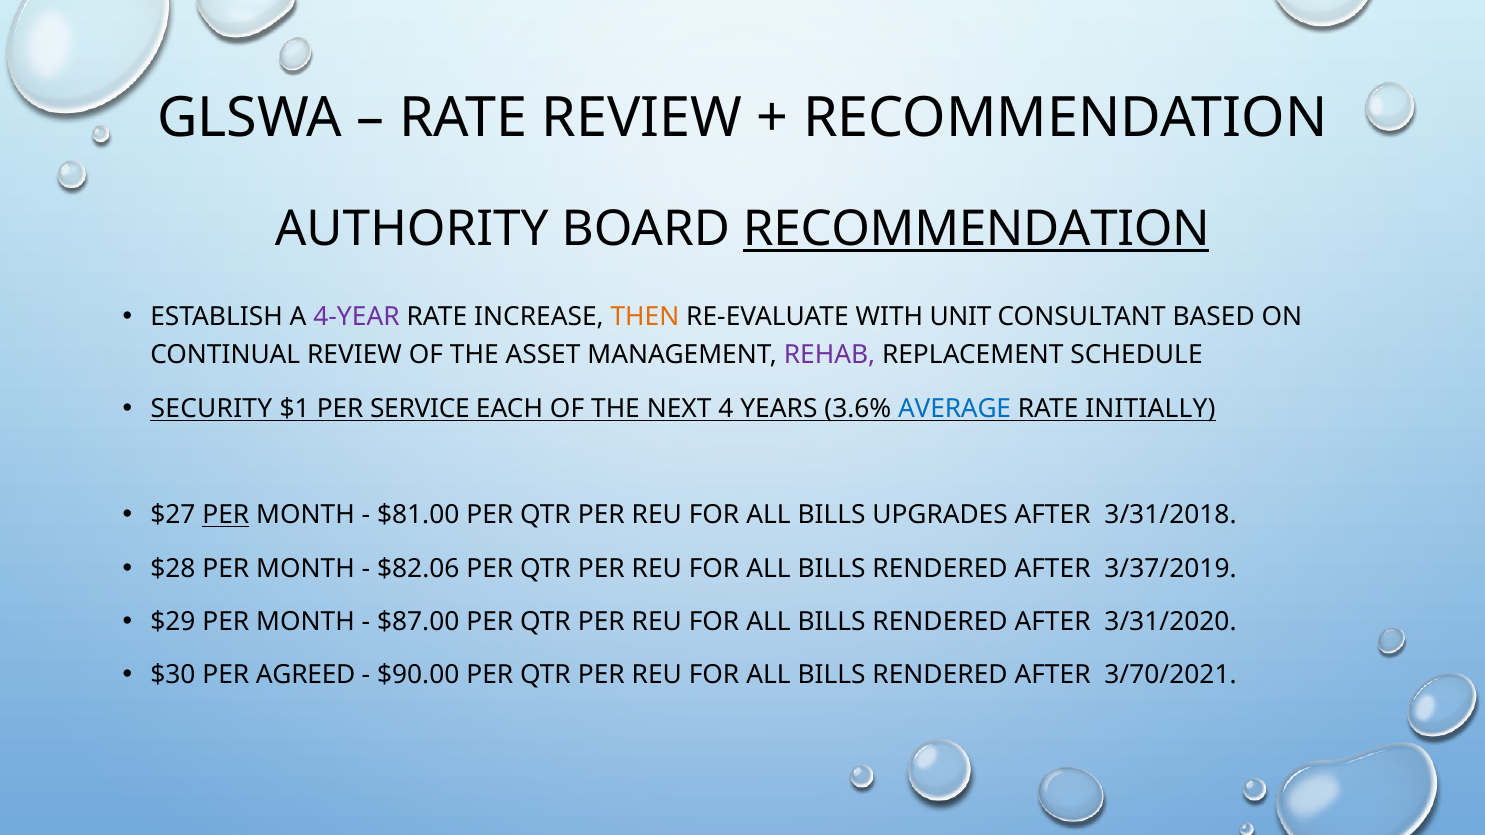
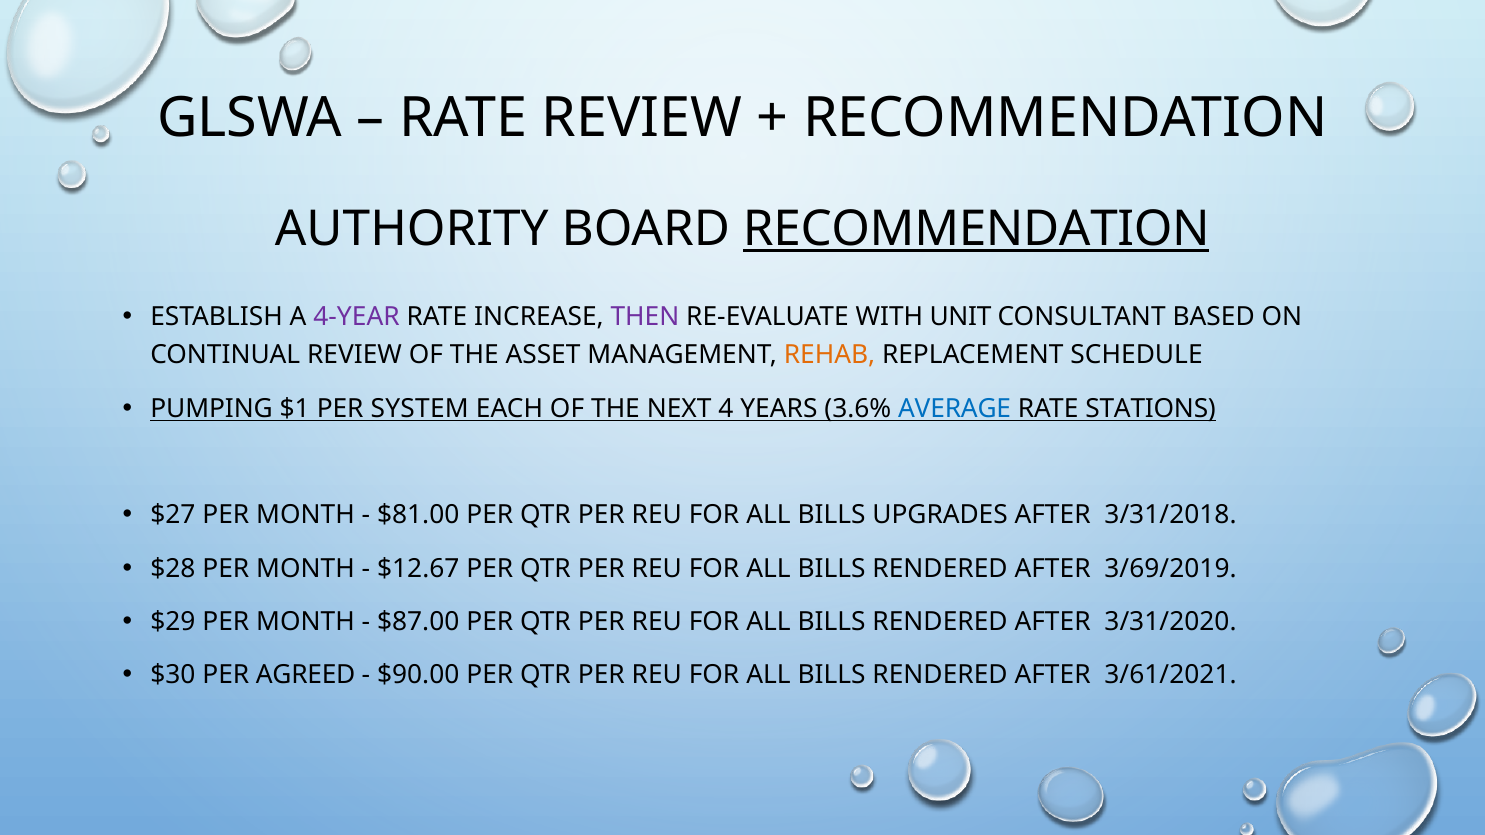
THEN colour: orange -> purple (645, 317)
REHAB colour: purple -> orange (830, 355)
SECURITY: SECURITY -> PUMPING (212, 409)
SERVICE: SERVICE -> SYSTEM (420, 409)
INITIALLY: INITIALLY -> STATIONS (1151, 409)
PER underline: present -> none (226, 515)
$82.06: $82.06 -> $12.67 (418, 569)
3/37/2019: 3/37/2019 -> 3/69/2019 (1171, 569)
3/70/2021: 3/70/2021 -> 3/61/2021 (1171, 675)
